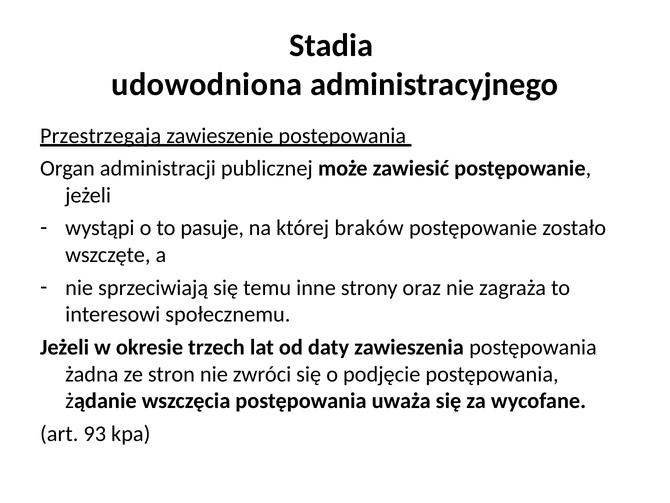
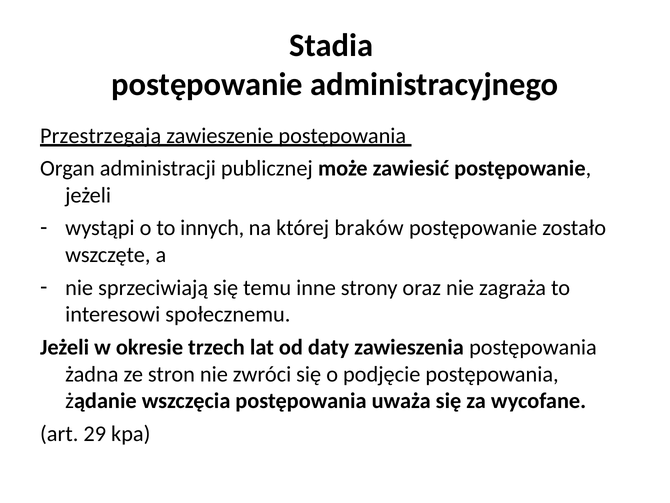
udowodniona: udowodniona -> postępowanie (207, 84)
pasuje: pasuje -> innych (212, 228)
93: 93 -> 29 (95, 433)
